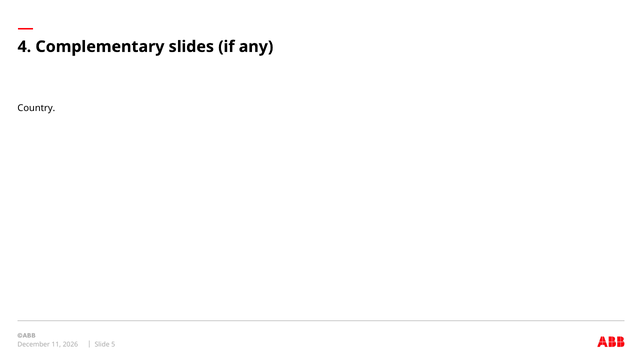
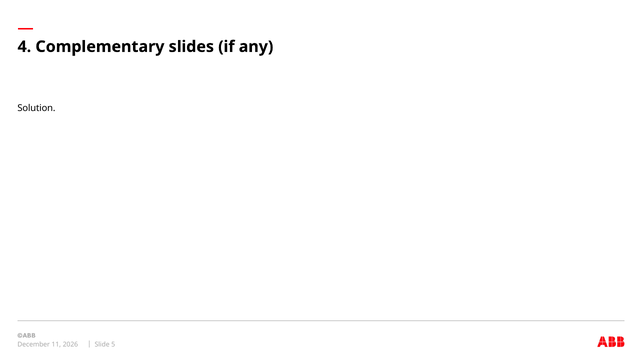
Country: Country -> Solution (36, 108)
